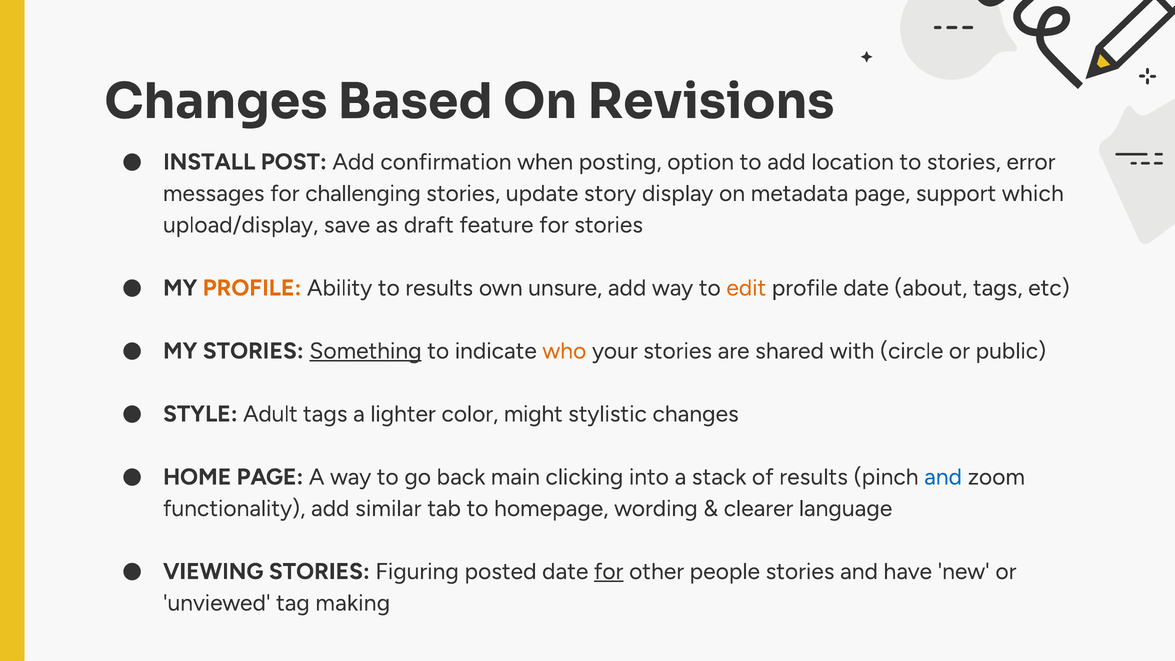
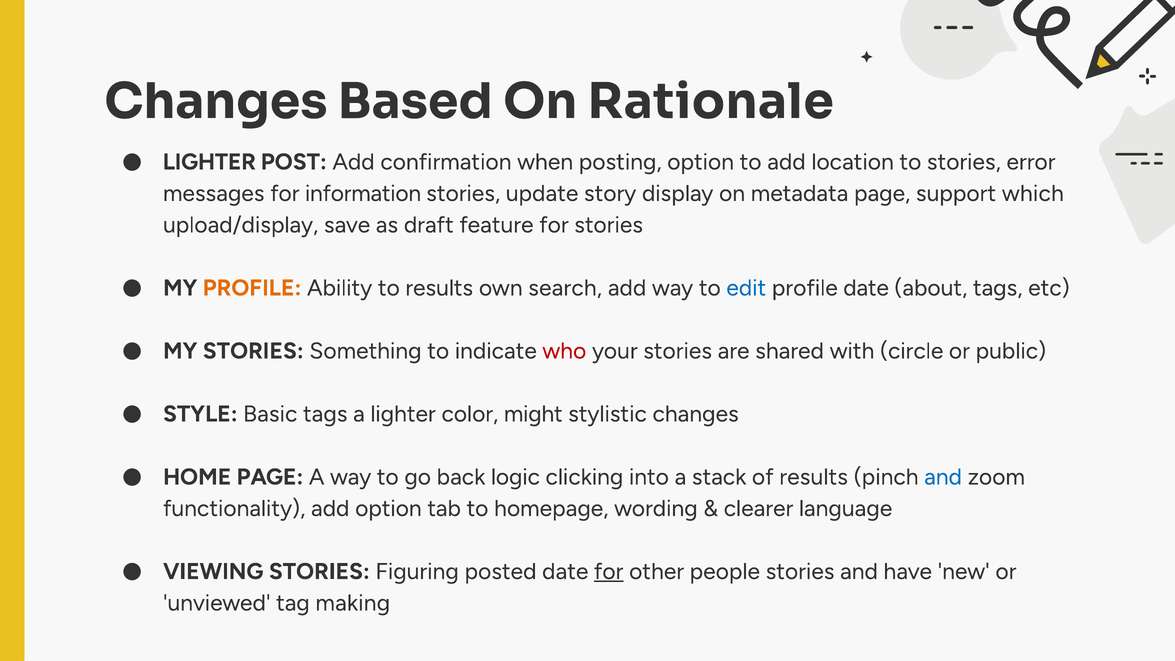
Revisions: Revisions -> Rationale (711, 102)
INSTALL: INSTALL -> LIGHTER (209, 162)
challenging: challenging -> information (363, 193)
unsure: unsure -> search (565, 288)
edit colour: orange -> blue (746, 288)
Something underline: present -> none (365, 351)
who colour: orange -> red (564, 351)
Adult: Adult -> Basic (270, 414)
main: main -> logic (515, 477)
add similar: similar -> option (388, 508)
